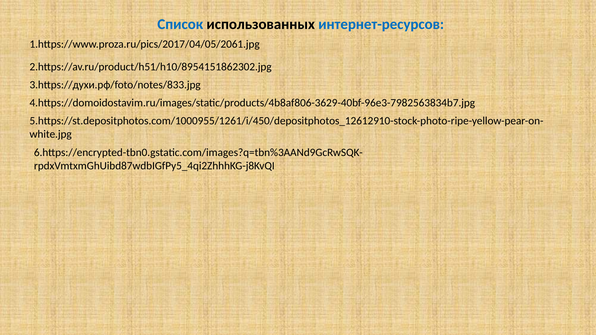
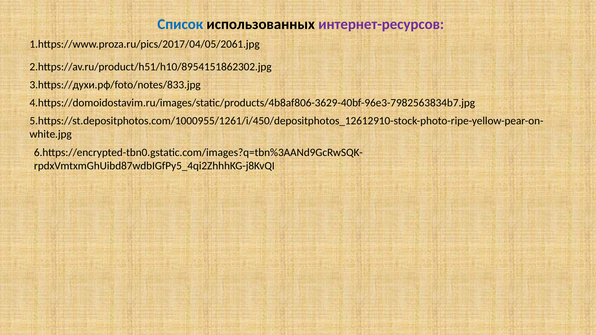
интернет-ресурсов colour: blue -> purple (381, 24)
